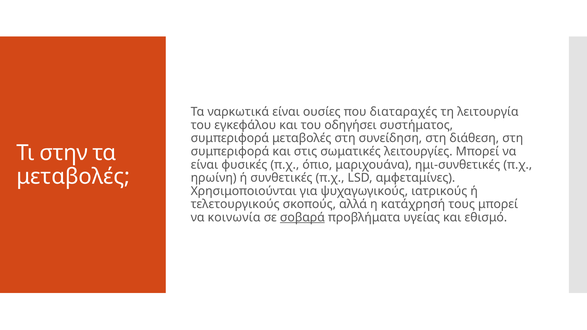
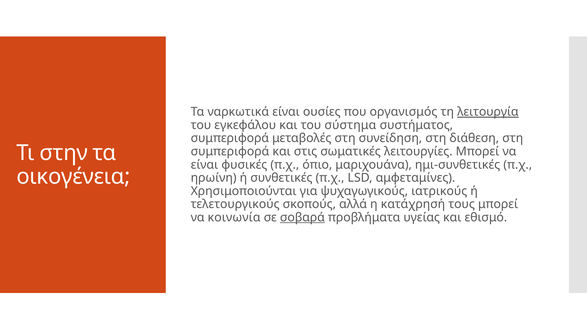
διαταραχές: διαταραχές -> οργανισμός (403, 112)
λειτουργία underline: none -> present (488, 112)
οδηγήσει: οδηγήσει -> σύστημα (350, 125)
μεταβολές: μεταβολές -> οικογένεια (73, 177)
